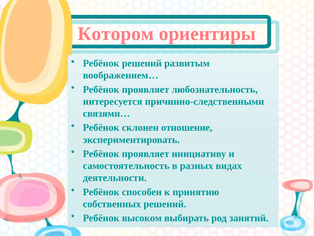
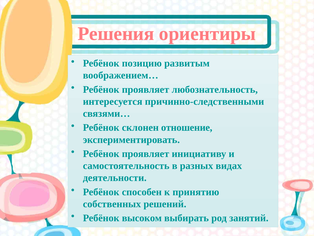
Котором: Котором -> Решения (116, 34)
Ребёнок решений: решений -> позицию (142, 63)
